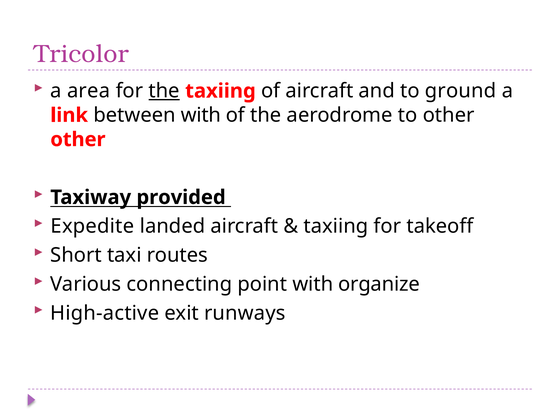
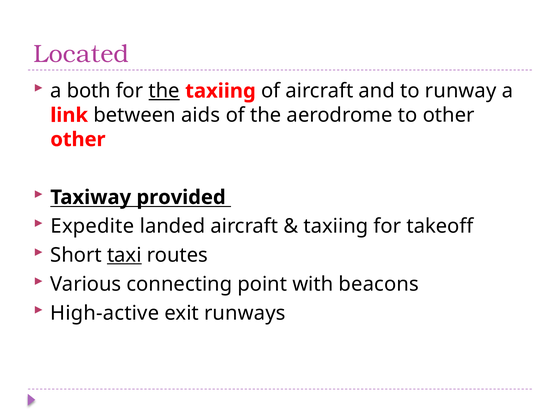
Tricolor: Tricolor -> Located (81, 54)
area: area -> both (89, 91)
ground: ground -> runway (461, 91)
between with: with -> aids (201, 115)
taxi underline: none -> present (124, 255)
organize: organize -> beacons (379, 284)
